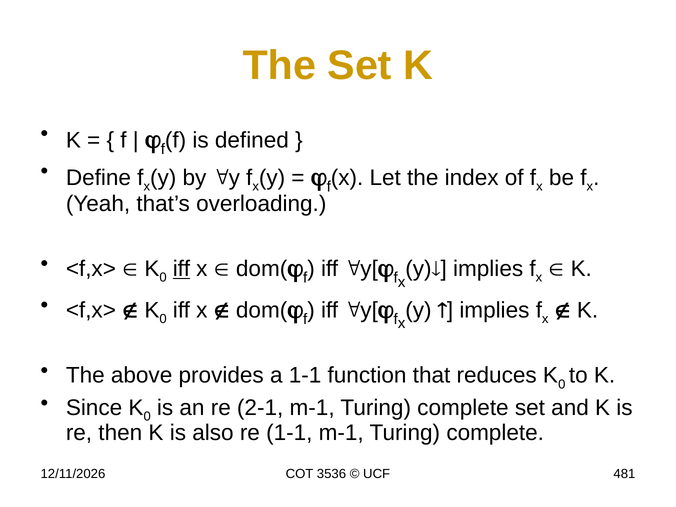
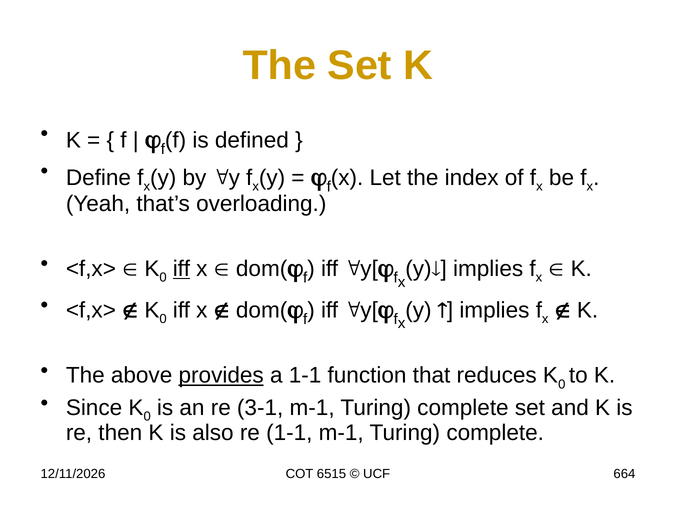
provides underline: none -> present (221, 375)
2-1: 2-1 -> 3-1 (260, 408)
3536: 3536 -> 6515 (331, 474)
481: 481 -> 664 (624, 474)
